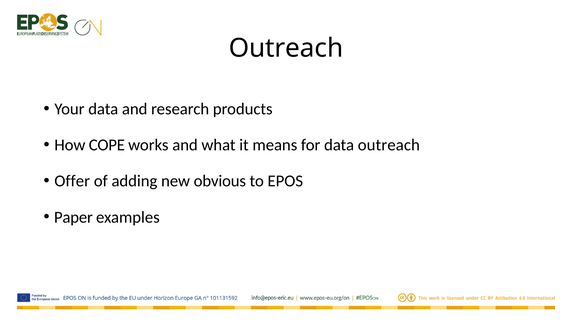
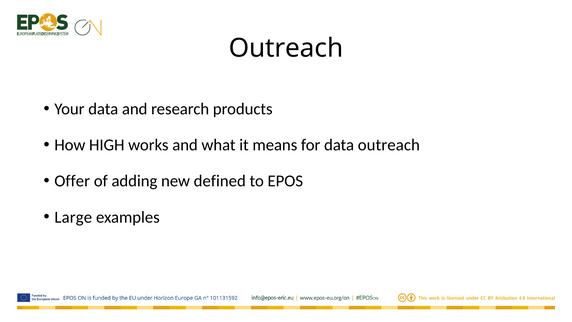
COPE: COPE -> HIGH (107, 145)
obvious: obvious -> defined (220, 181)
Paper: Paper -> Large (73, 217)
